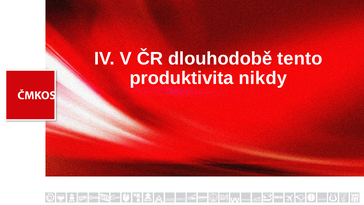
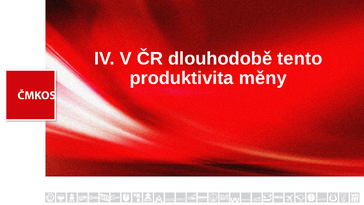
nikdy: nikdy -> měny (263, 78)
